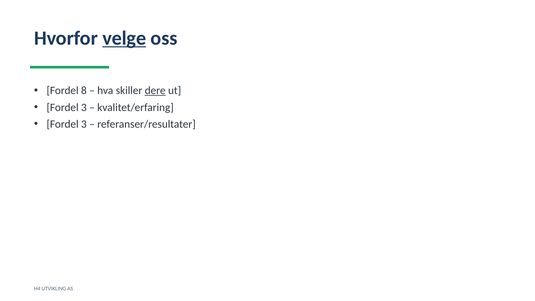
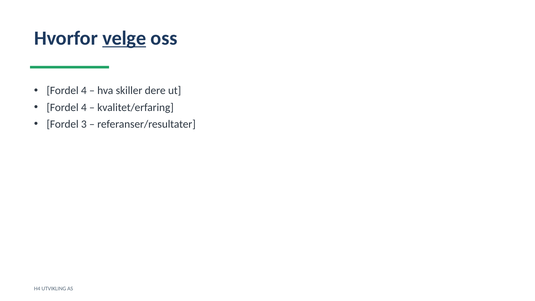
8: 8 -> 4 (84, 91)
dere underline: present -> none (155, 91)
3: 3 -> 4 (84, 107)
